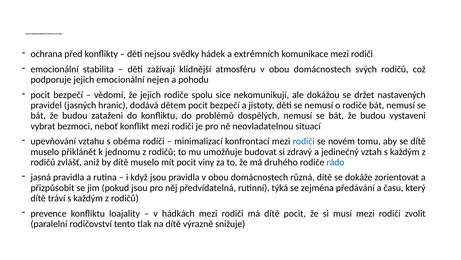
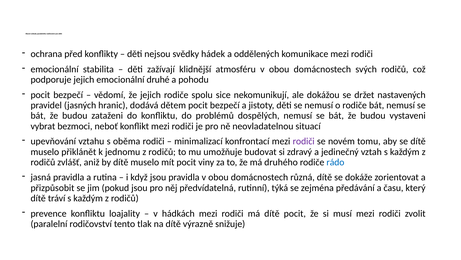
extrémních: extrémních -> oddělených (257, 54)
nejen: nejen -> druhé (158, 79)
rodiči colour: blue -> purple (304, 141)
